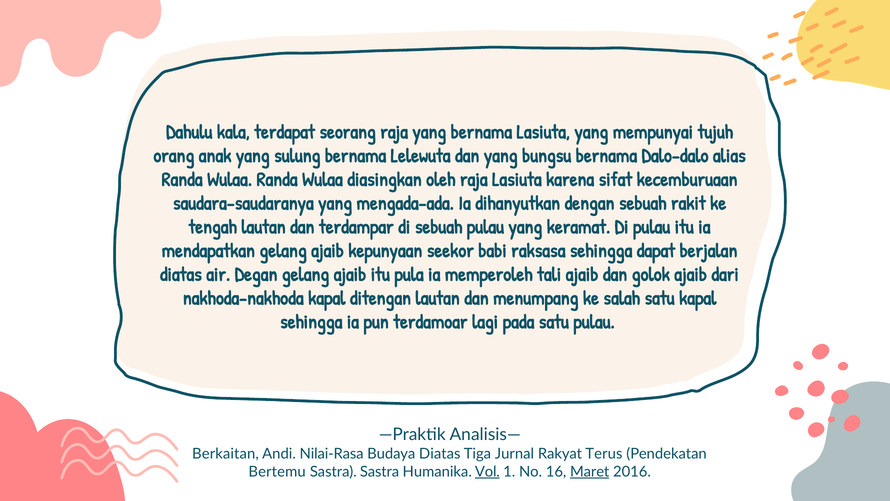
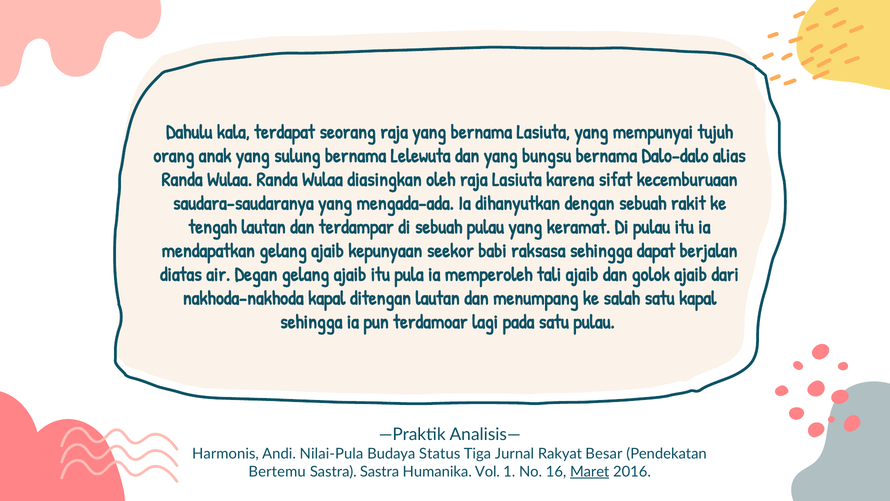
Berkaitan: Berkaitan -> Harmonis (225, 454)
Nilai-Rasa: Nilai-Rasa -> Nilai-Pula (331, 454)
Budaya Diatas: Diatas -> Status (440, 454)
Terus: Terus -> Besar (604, 454)
Vol underline: present -> none (487, 471)
